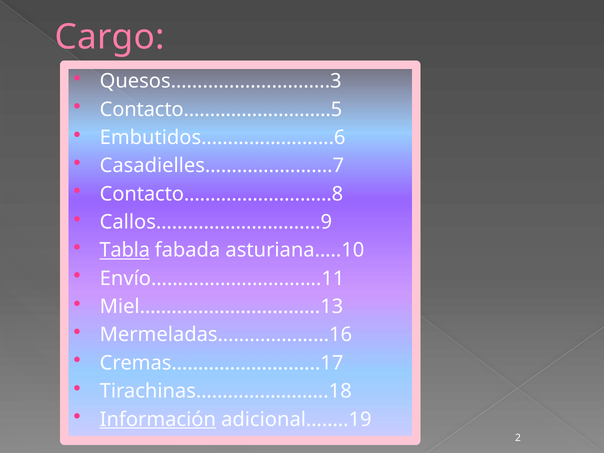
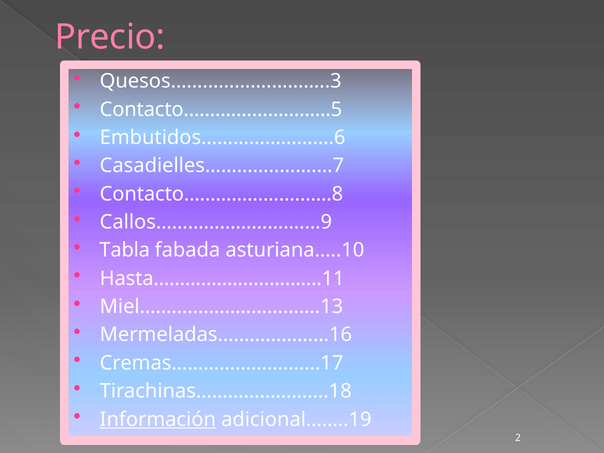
Cargo: Cargo -> Precio (110, 37)
Tabla underline: present -> none (125, 250)
Envío……………………….….11: Envío……………………….….11 -> Hasta……………………….….11 (222, 278)
